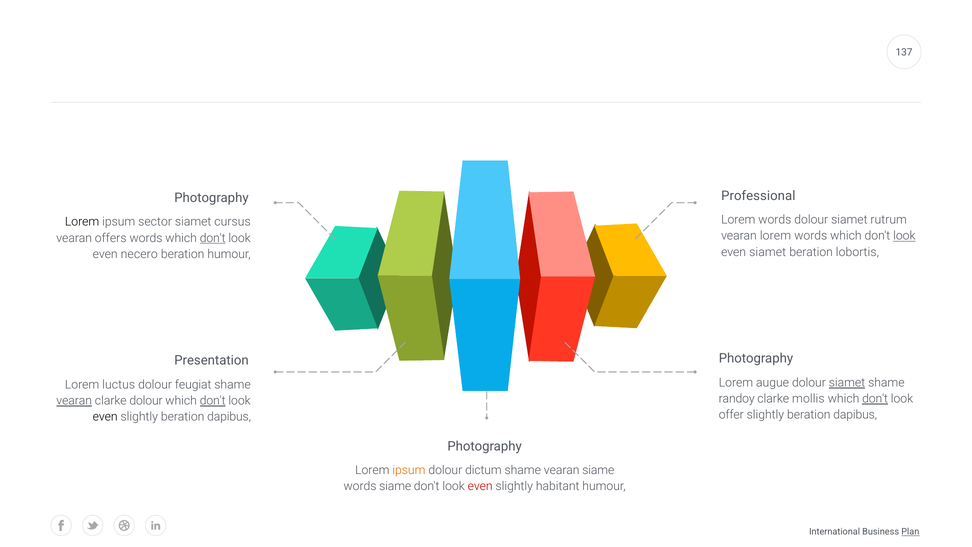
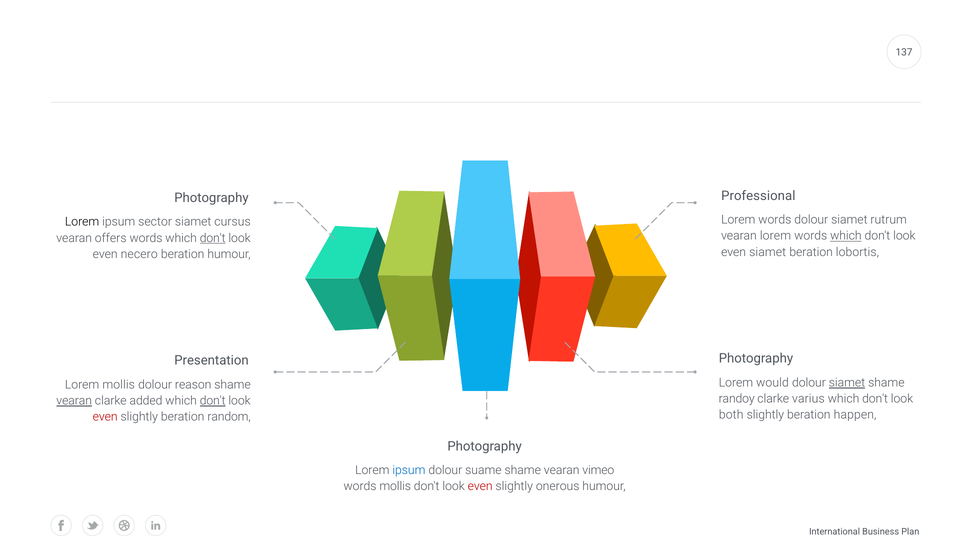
which underline: none -> present (846, 236)
look underline: present -> none (904, 236)
augue: augue -> would (772, 383)
Lorem luctus: luctus -> mollis (119, 385)
feugiat: feugiat -> reason (193, 385)
mollis: mollis -> varius (808, 399)
don't underline: present -> none (875, 399)
clarke dolour: dolour -> added (146, 401)
offer: offer -> both (731, 415)
dapibus: dapibus -> happen (855, 415)
even colour: black -> red (105, 417)
dapibus: dapibus -> random (229, 417)
ipsum colour: orange -> blue (409, 470)
dictum: dictum -> suame (483, 470)
vearan siame: siame -> vimeo (598, 470)
words siame: siame -> mollis (395, 486)
habitant: habitant -> onerous (558, 486)
Plan underline: present -> none (910, 531)
